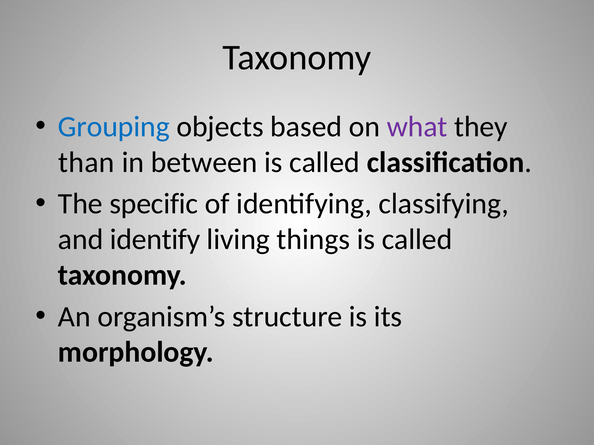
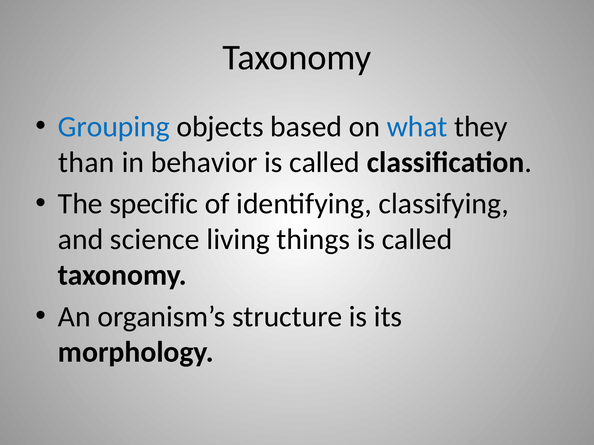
what colour: purple -> blue (417, 127)
between: between -> behavior (204, 162)
identify: identify -> science (155, 240)
